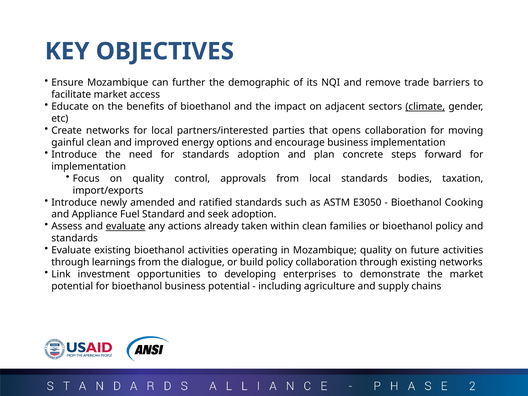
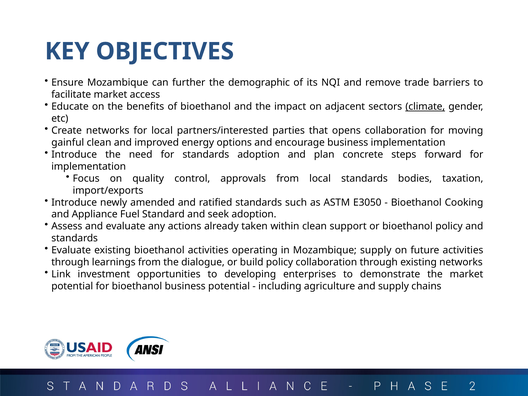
evaluate underline: present -> none (126, 226)
families: families -> support (348, 226)
Mozambique quality: quality -> supply (376, 250)
